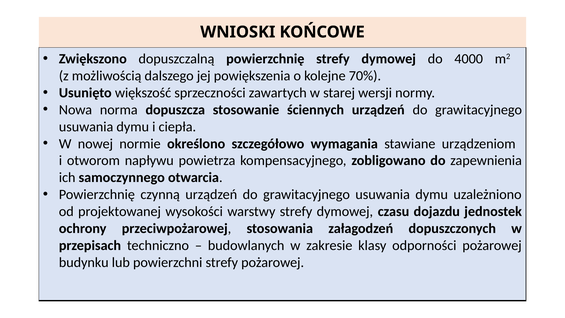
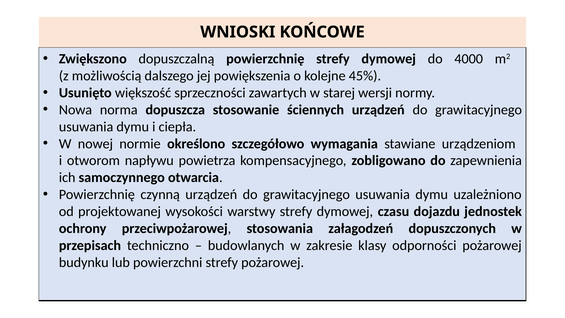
70%: 70% -> 45% (365, 76)
